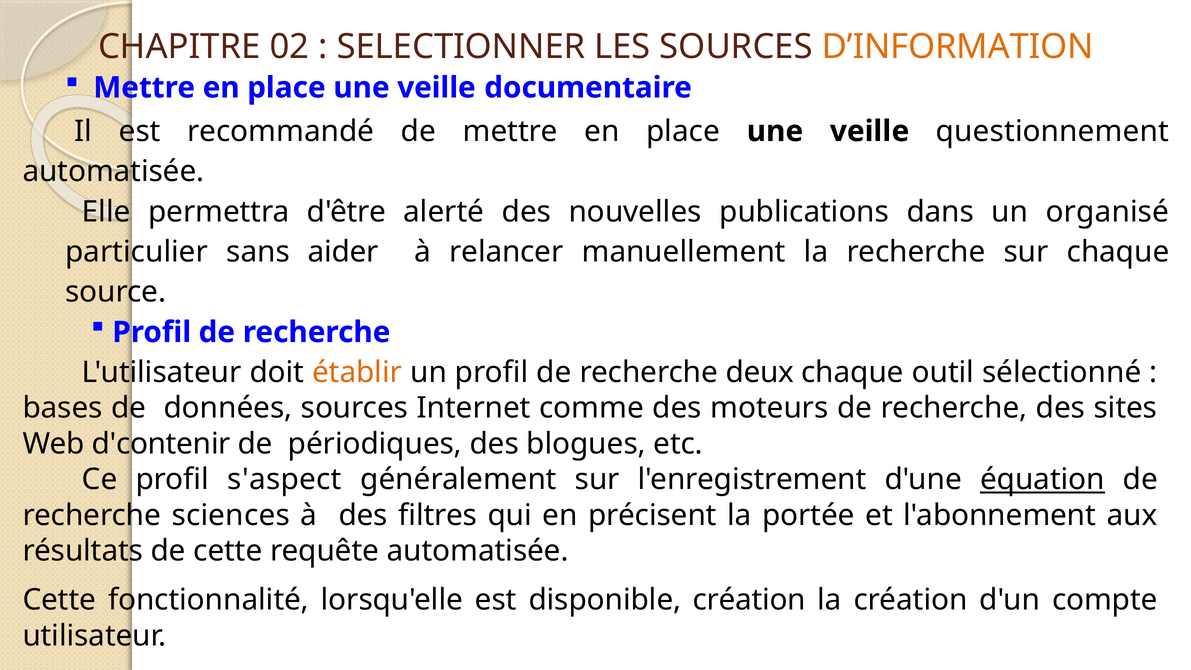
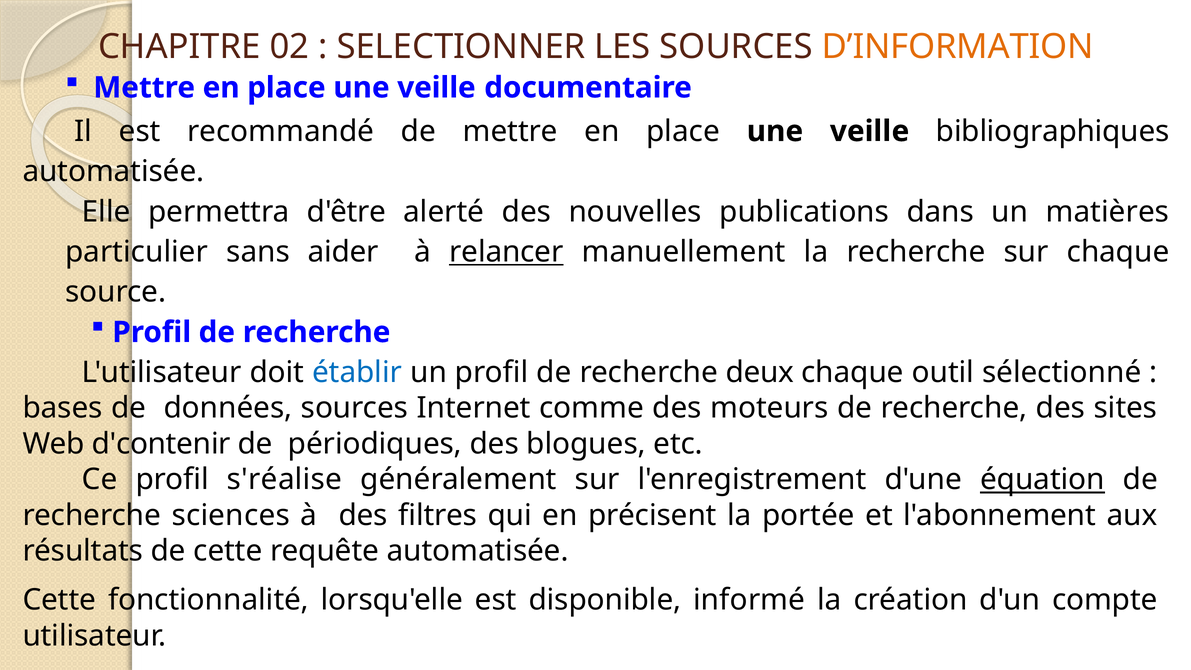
questionnement: questionnement -> bibliographiques (1053, 131)
organisé: organisé -> matières (1107, 212)
relancer underline: none -> present (506, 252)
établir colour: orange -> blue (357, 372)
s'aspect: s'aspect -> s'réalise (285, 480)
disponible création: création -> informé (749, 600)
